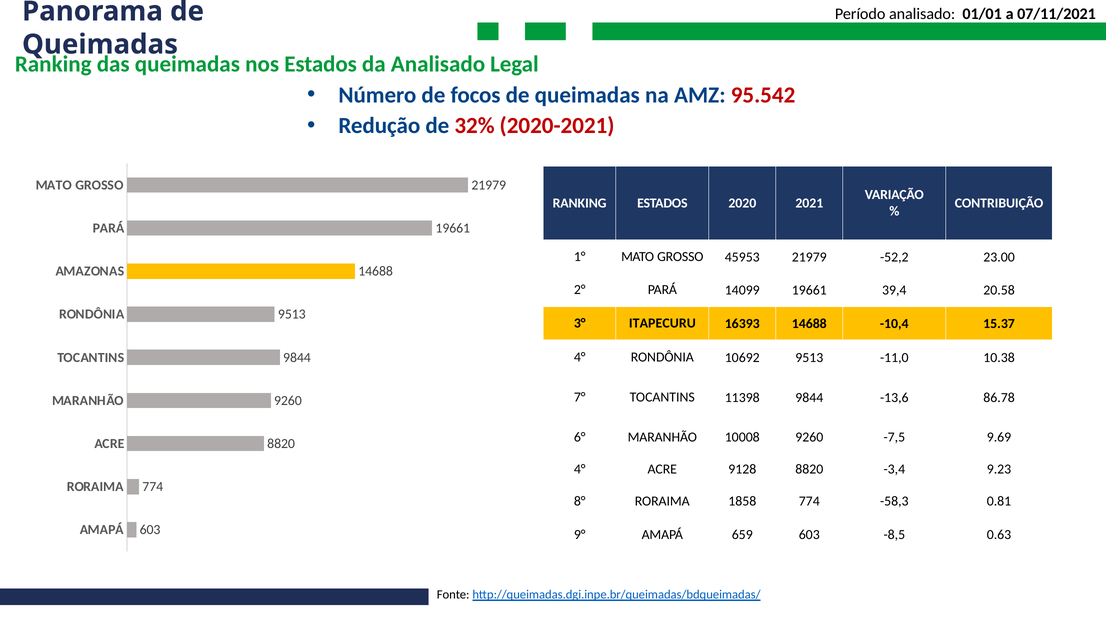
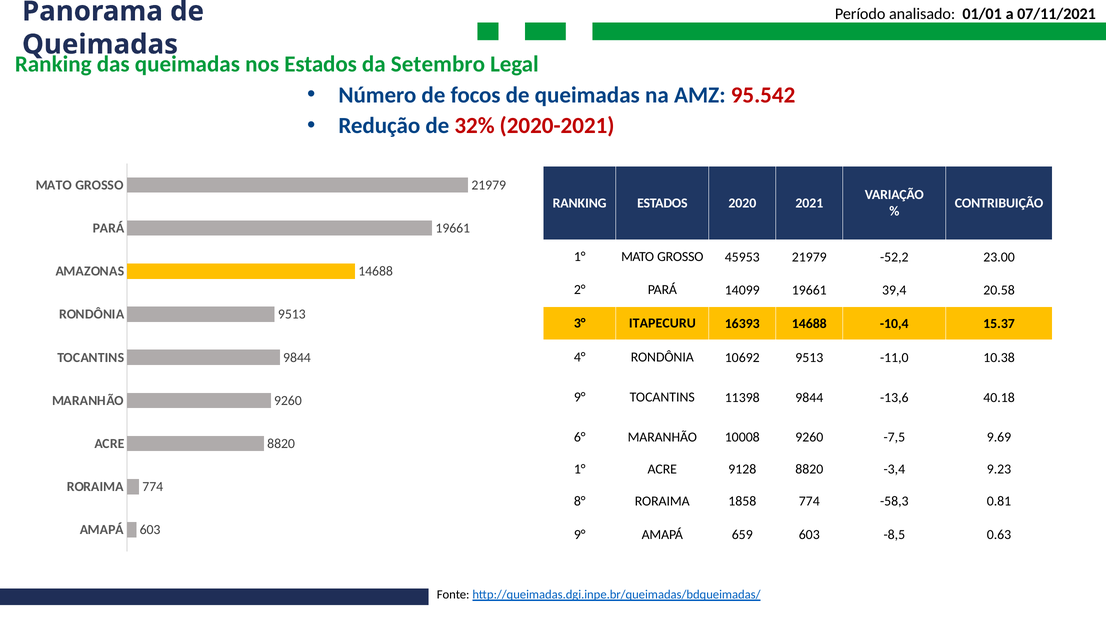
da Analisado: Analisado -> Setembro (438, 64)
7°: 7° -> 9° (580, 397)
86.78: 86.78 -> 40.18 (999, 398)
4°: 4° -> 1° (580, 469)
